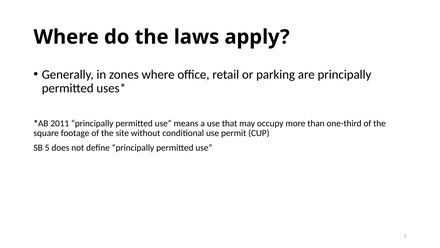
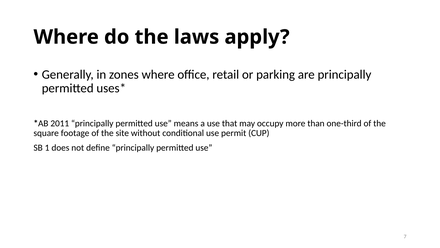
5: 5 -> 1 (47, 148)
